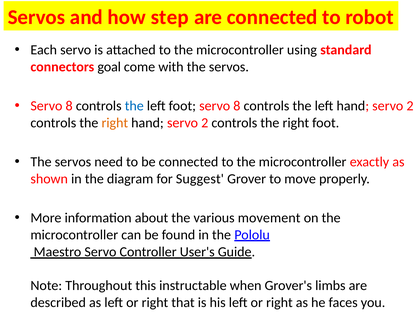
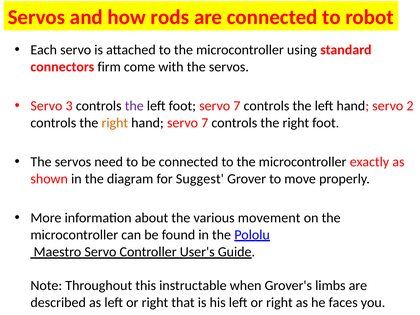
step: step -> rods (170, 17)
goal: goal -> firm (109, 67)
8: 8 -> 3 (69, 106)
the colour: blue -> purple (134, 106)
foot servo 8: 8 -> 7 (237, 106)
2: 2 -> 7 (205, 123)
